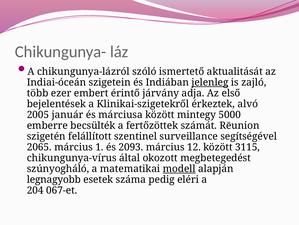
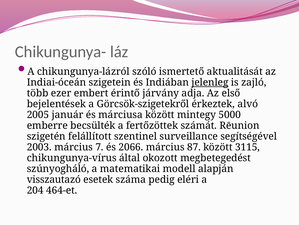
Klinikai-szigetekről: Klinikai-szigetekről -> Görcsök-szigetekről (143, 104)
2065: 2065 -> 2003 (39, 147)
1: 1 -> 7 (99, 147)
2093: 2093 -> 2066 (131, 147)
12: 12 -> 87 (194, 147)
modell underline: present -> none (179, 168)
legnagyobb: legnagyobb -> visszautazó (54, 179)
067-et: 067-et -> 464-et (62, 190)
